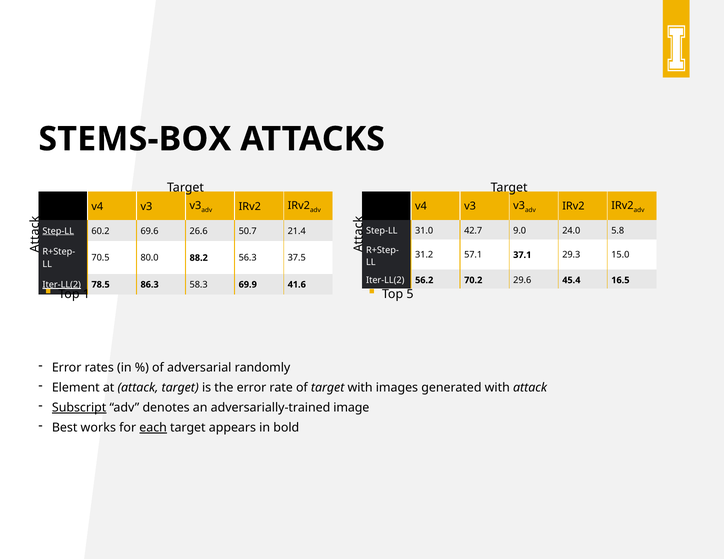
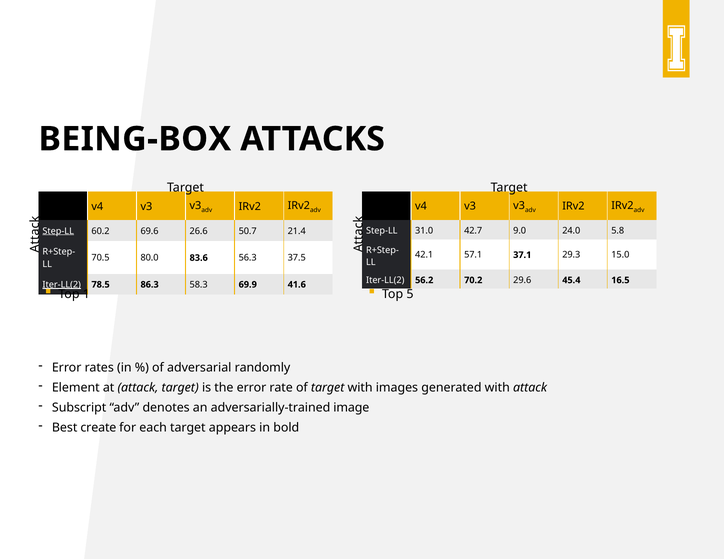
STEMS-BOX: STEMS-BOX -> BEING-BOX (135, 139)
31.2: 31.2 -> 42.1 (424, 255)
88.2: 88.2 -> 83.6 (199, 258)
Subscript underline: present -> none (79, 408)
works: works -> create (98, 428)
each underline: present -> none (153, 428)
